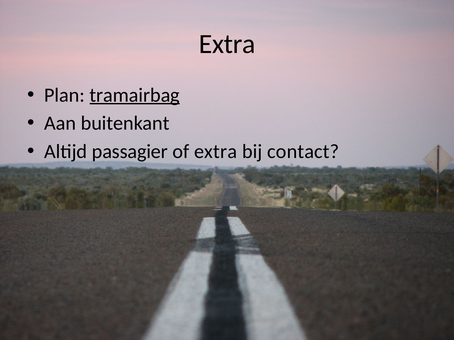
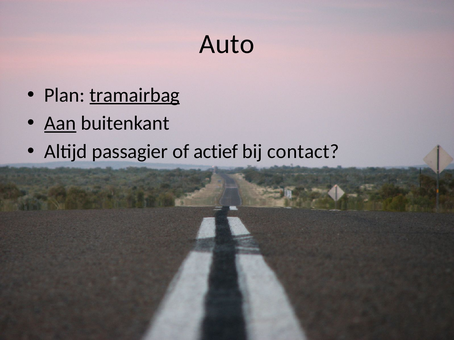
Extra: Extra -> Auto (227, 44)
Aan underline: none -> present (60, 123)
of extra: extra -> actief (216, 152)
